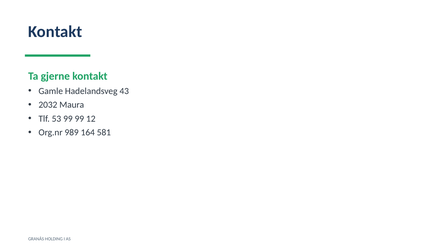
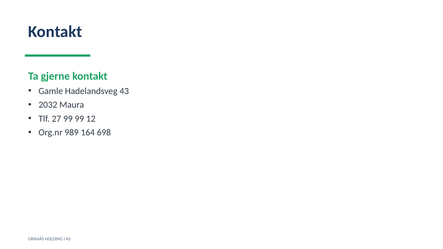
53: 53 -> 27 (56, 119)
581: 581 -> 698 (104, 133)
